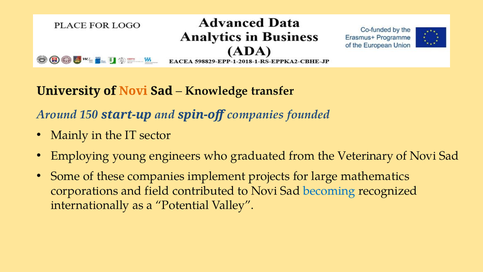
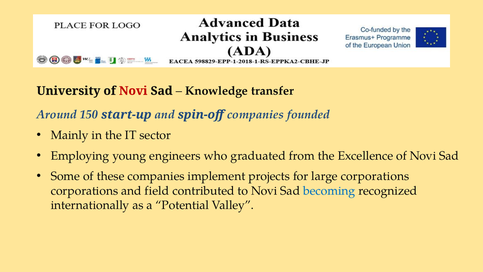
Novi colour: orange -> red (133, 91)
Veterinary: Veterinary -> Excellence (366, 156)
large mathematics: mathematics -> corporations (375, 176)
